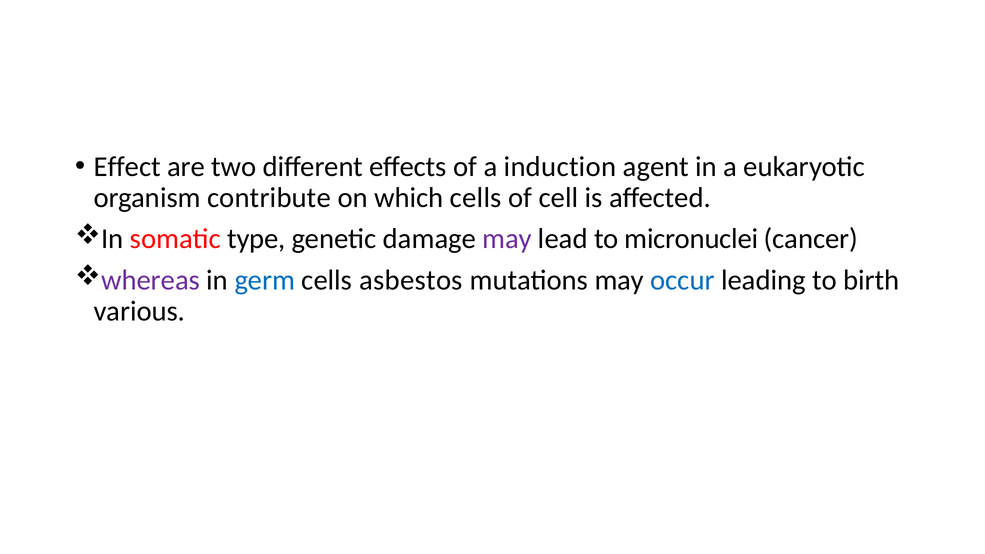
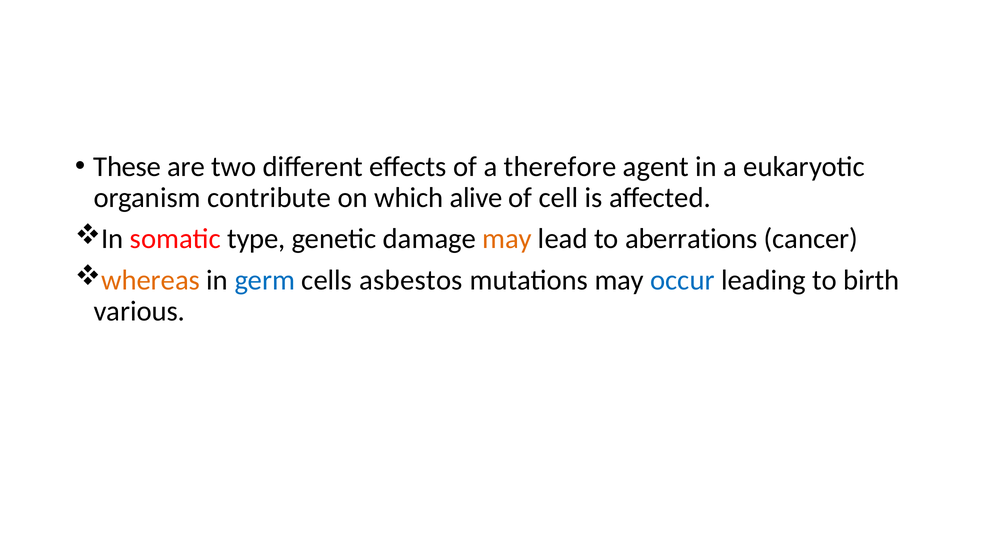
Effect: Effect -> These (127, 167)
induction: induction -> therefore (560, 167)
which cells: cells -> alive (476, 198)
may colour: purple -> orange (507, 239)
micronuclei: micronuclei -> aberrations (691, 239)
whereas colour: purple -> orange (151, 280)
